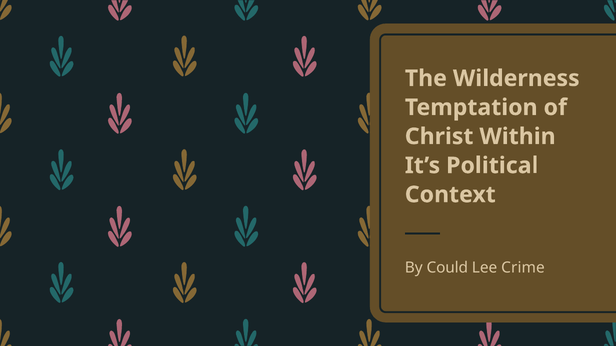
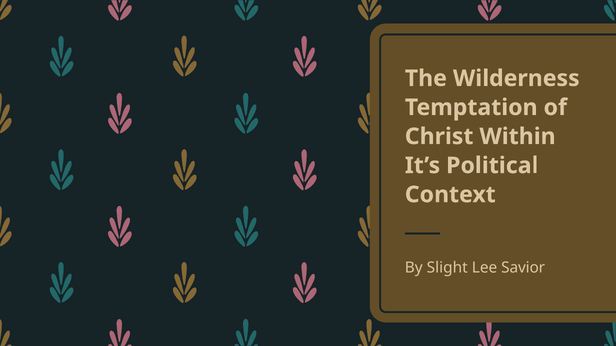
Could: Could -> Slight (447, 268)
Crime: Crime -> Savior (523, 268)
